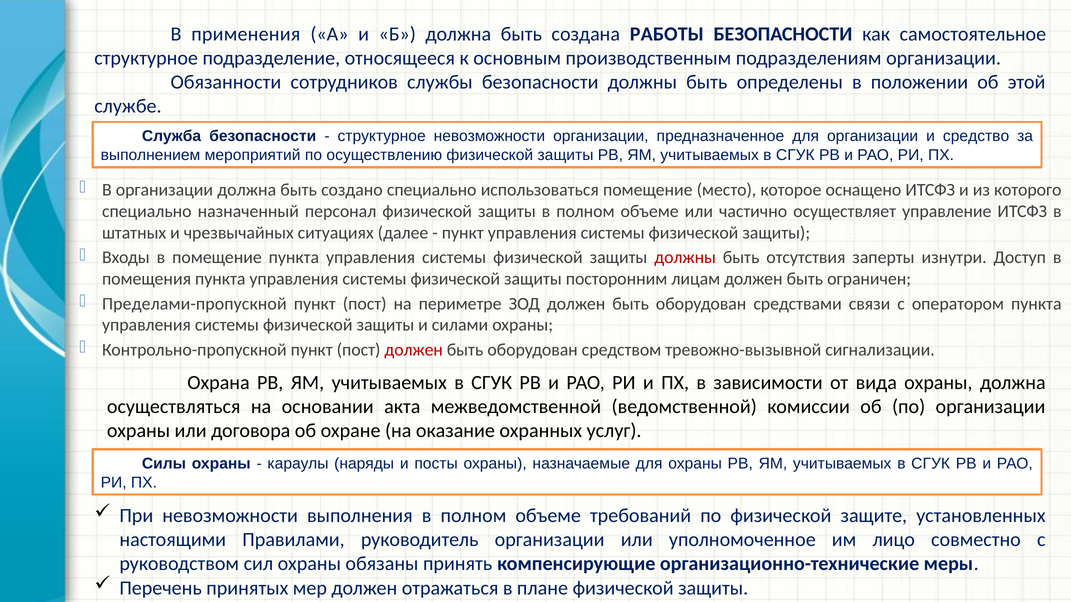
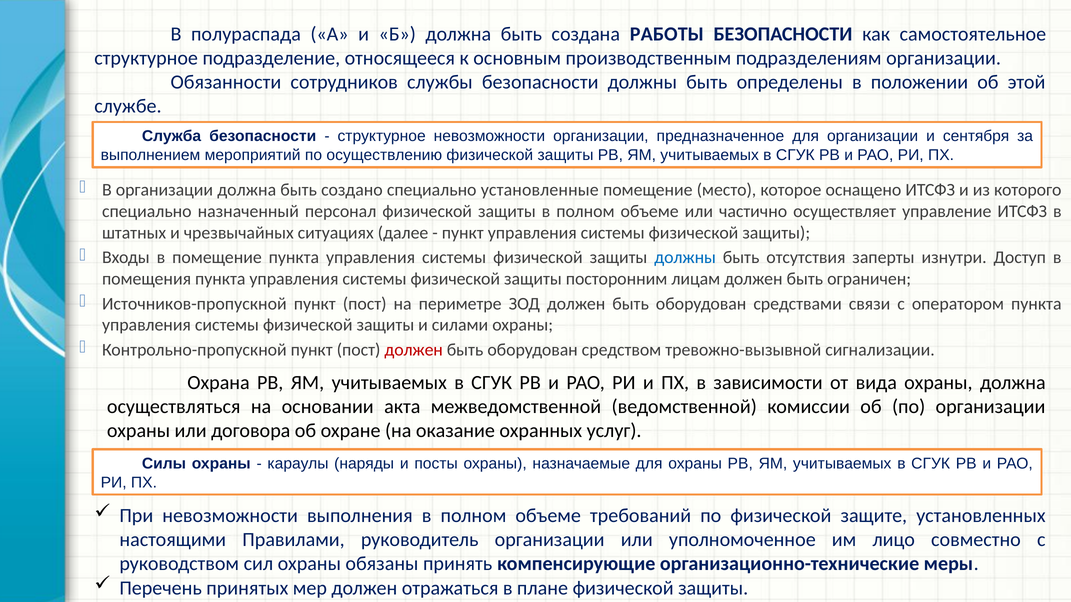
применения: применения -> полураспада (246, 34)
средство: средство -> сентября (976, 136)
использоваться: использоваться -> установленные (540, 190)
должны colour: red -> blue (685, 258)
Пределами-пропускной: Пределами-пропускной -> Источников-пропускной (194, 304)
